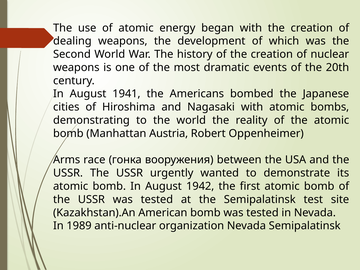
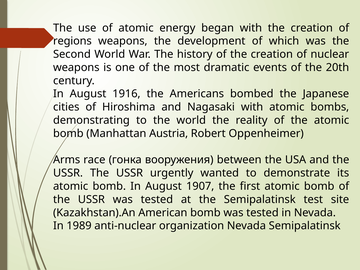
dealing: dealing -> regions (72, 41)
1941: 1941 -> 1916 (126, 94)
1942: 1942 -> 1907 (200, 186)
